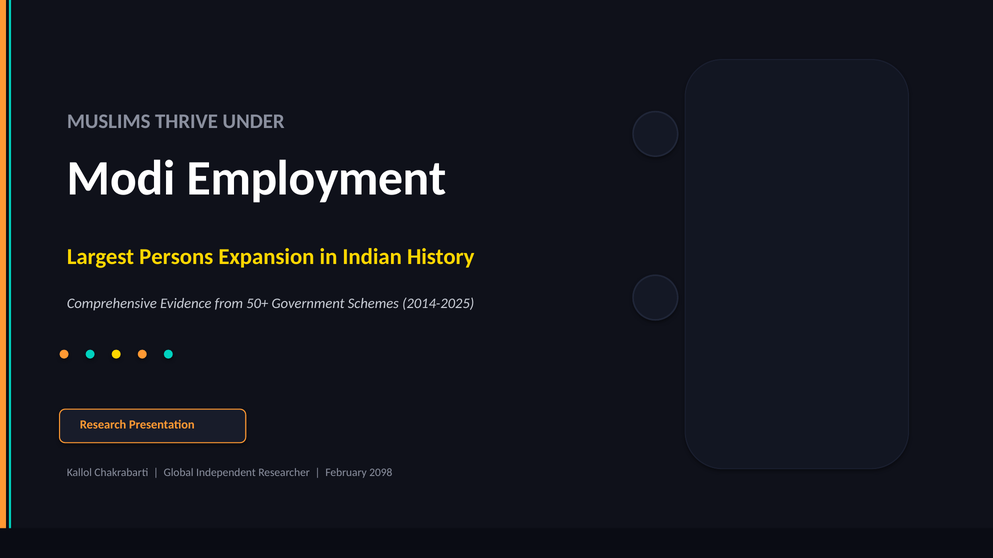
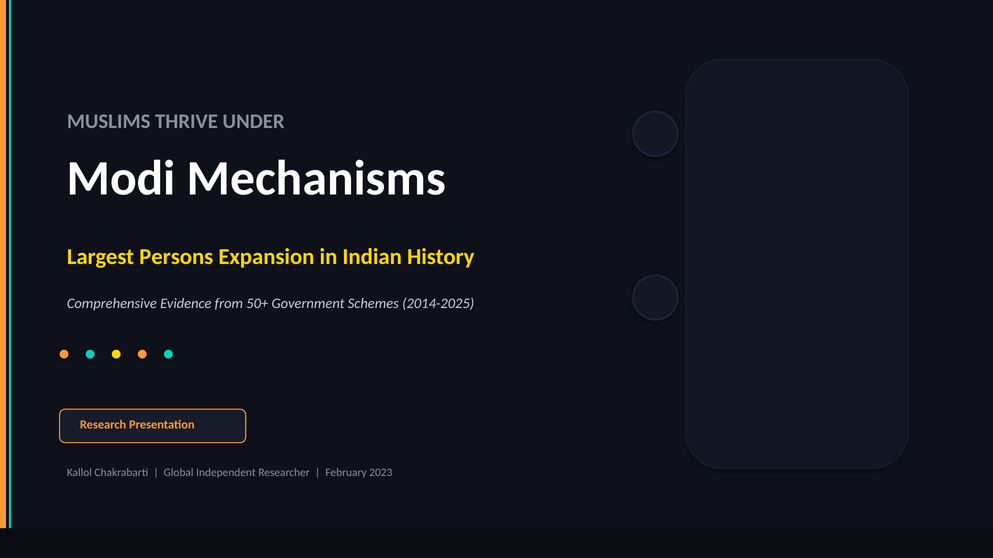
Employment: Employment -> Mechanisms (316, 178)
2098: 2098 -> 2023 (381, 473)
